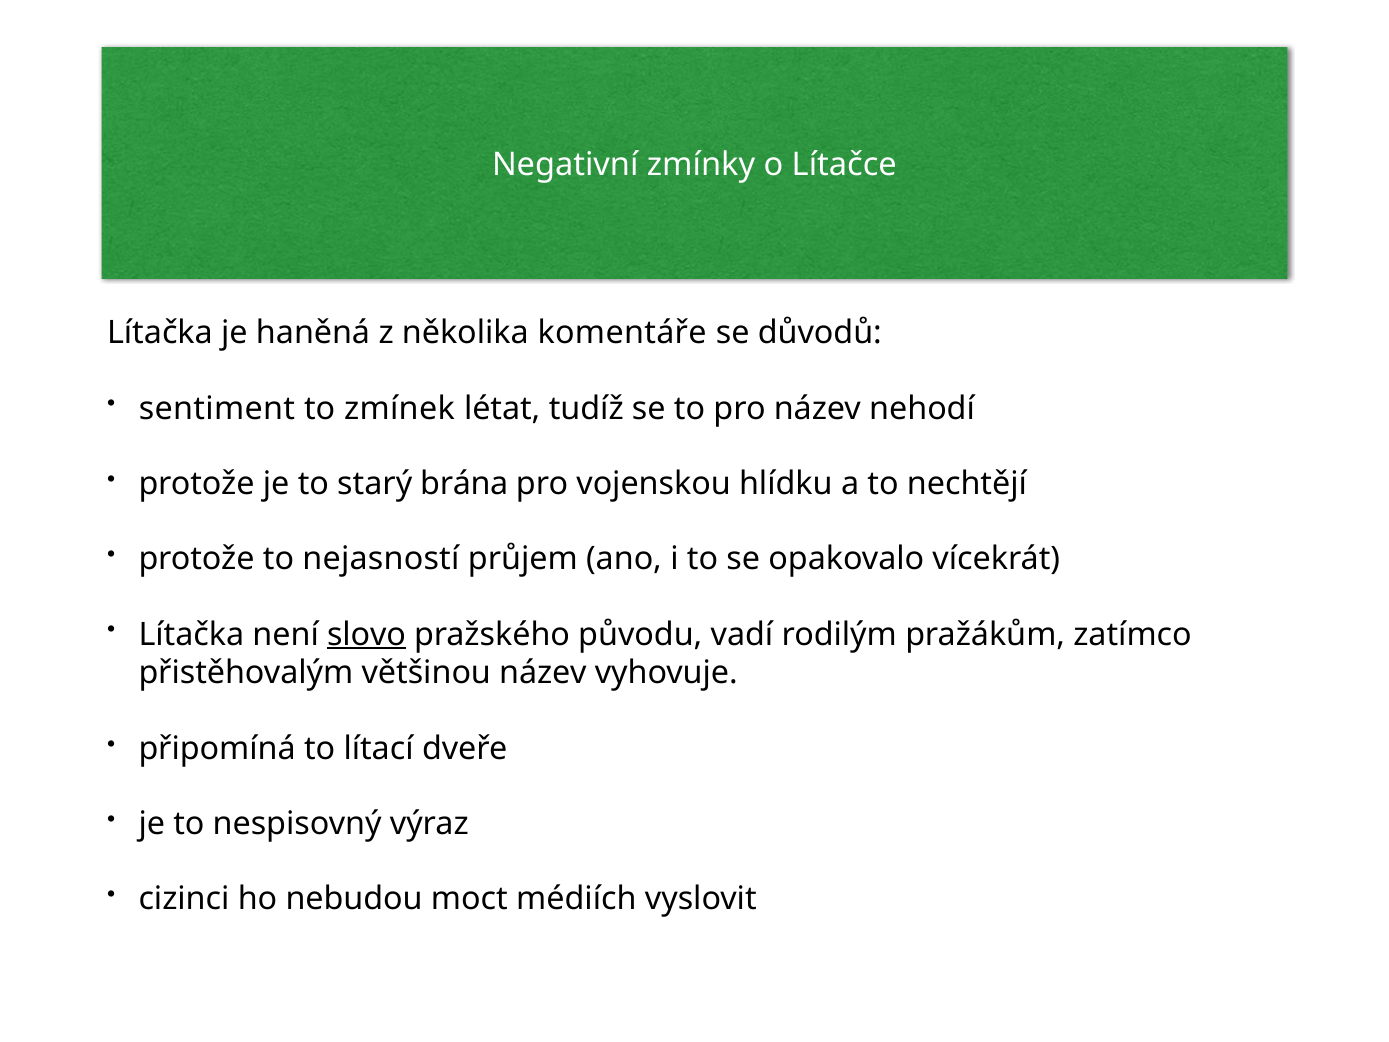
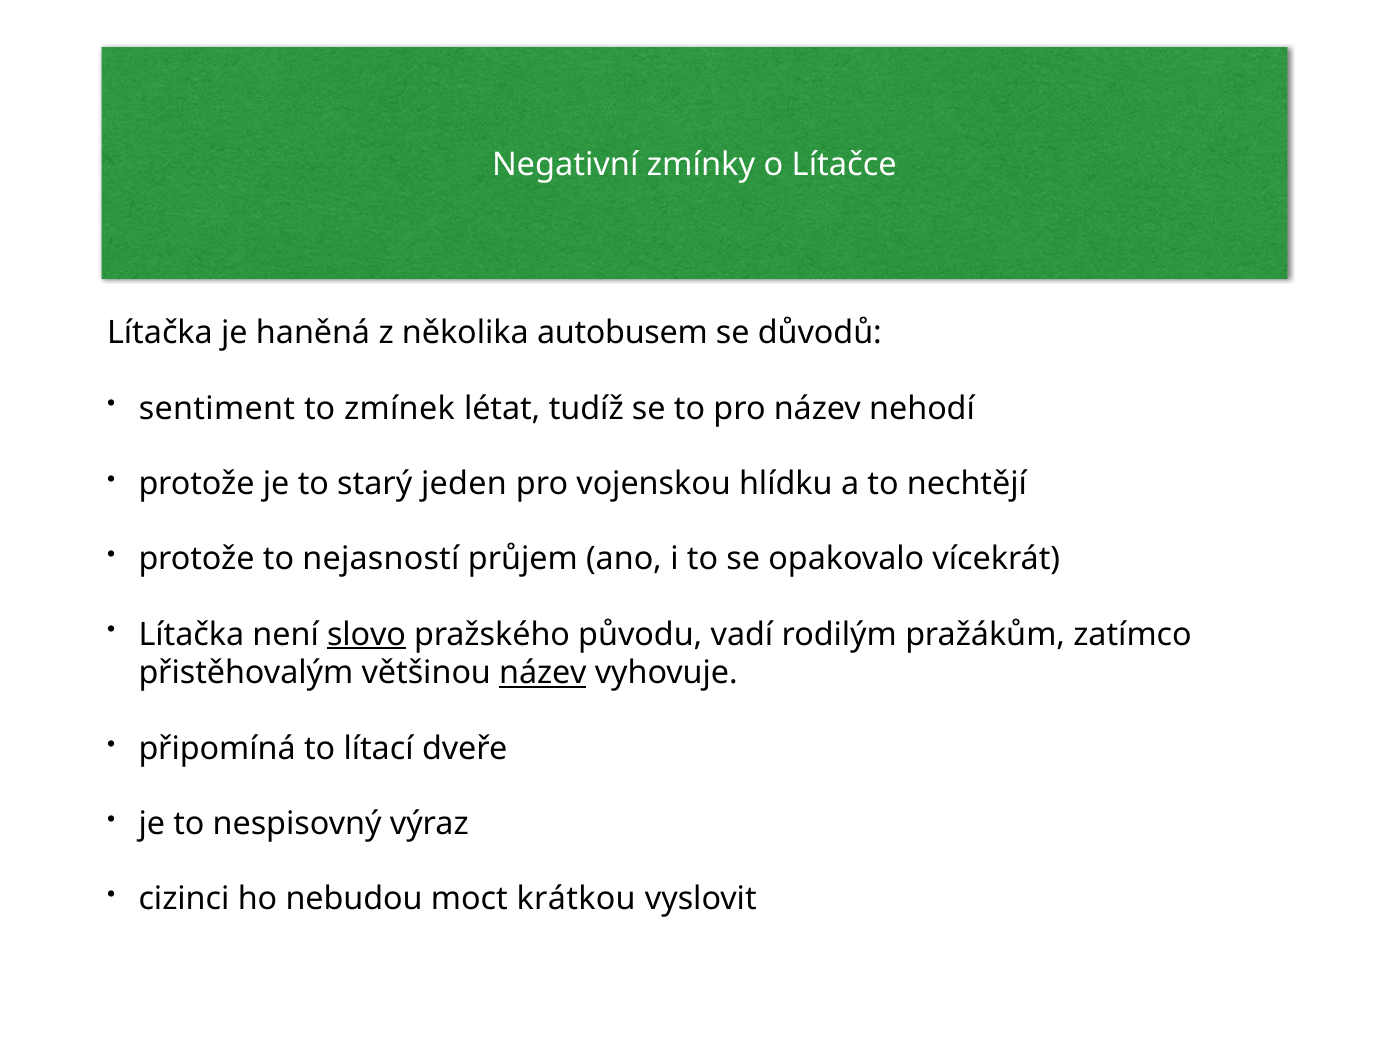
komentáře: komentáře -> autobusem (622, 333)
brána: brána -> jeden (464, 484)
název underline: none -> present (543, 673)
médiích: médiích -> krátkou (576, 899)
